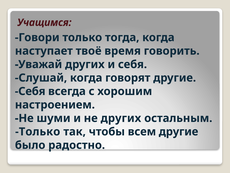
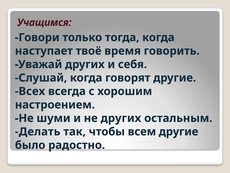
Себя: Себя -> Всех (30, 91)
Только: Только -> Делать (38, 131)
